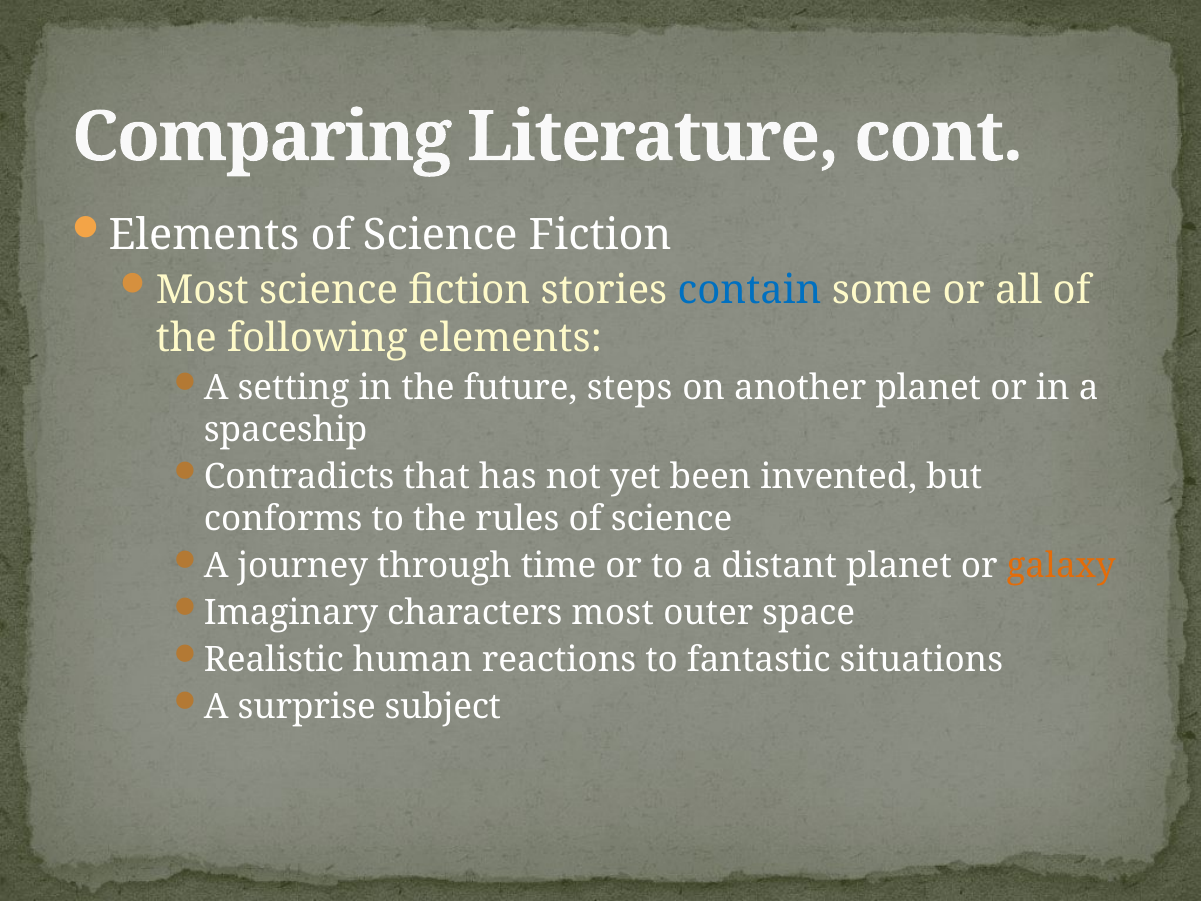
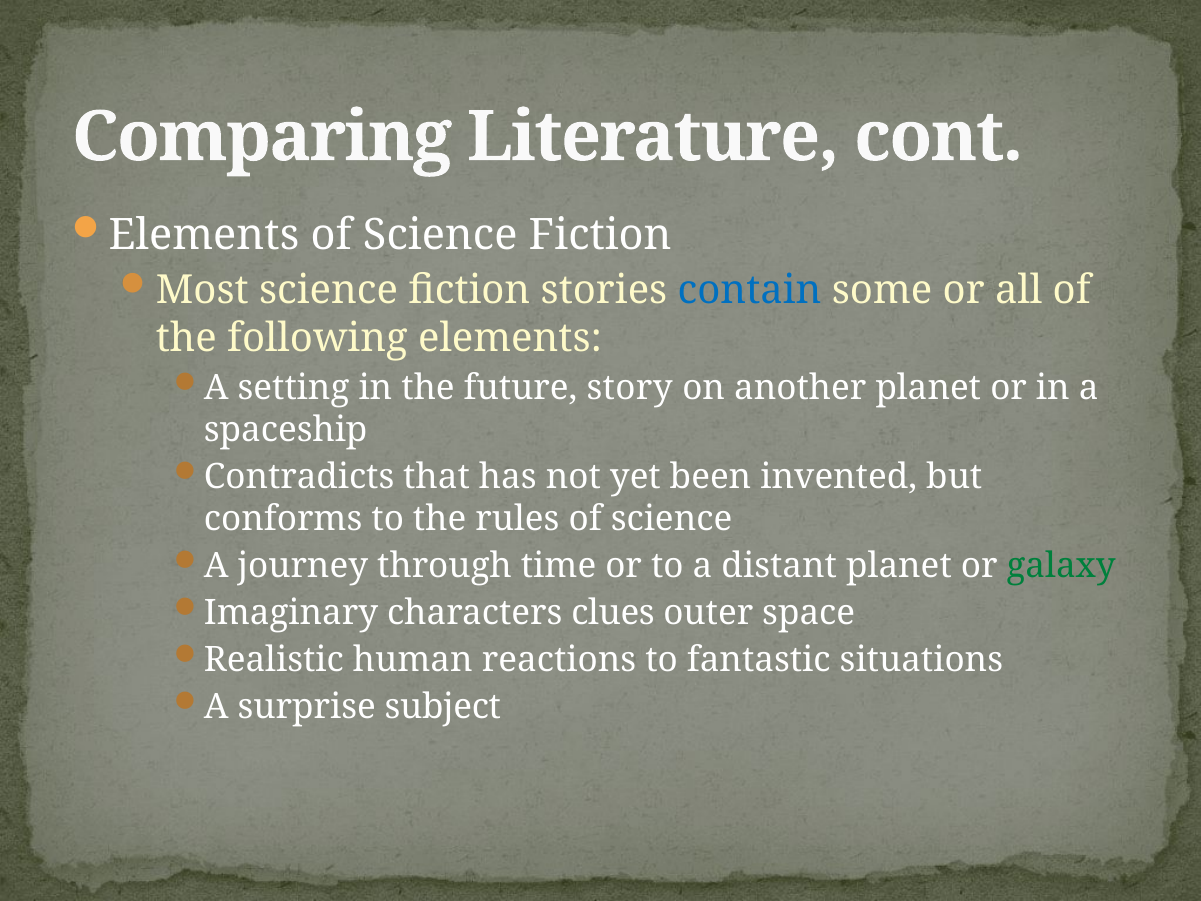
steps: steps -> story (630, 388)
galaxy colour: orange -> green (1061, 566)
characters most: most -> clues (613, 613)
